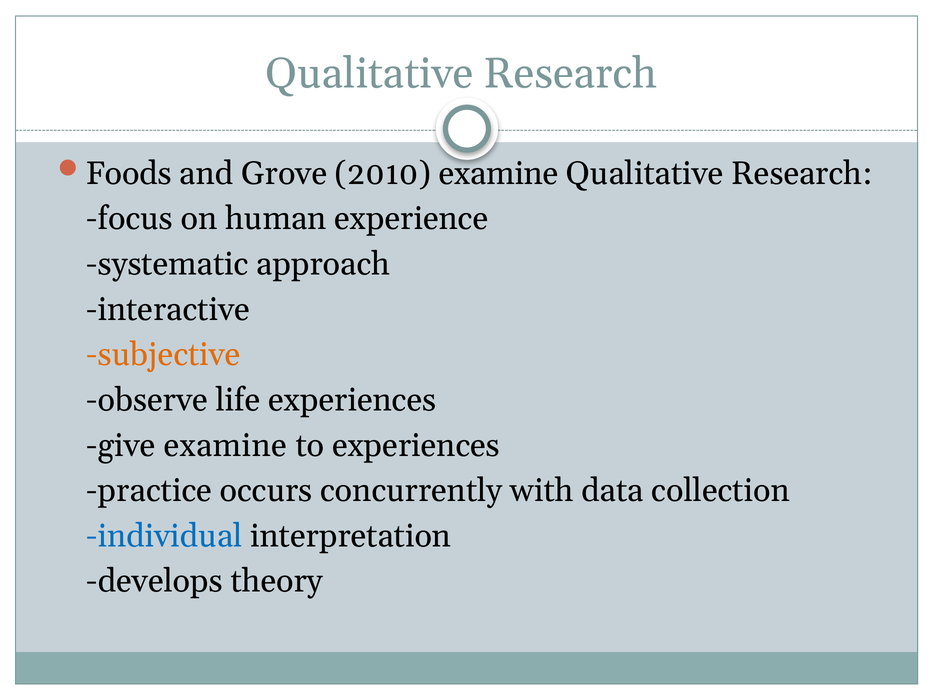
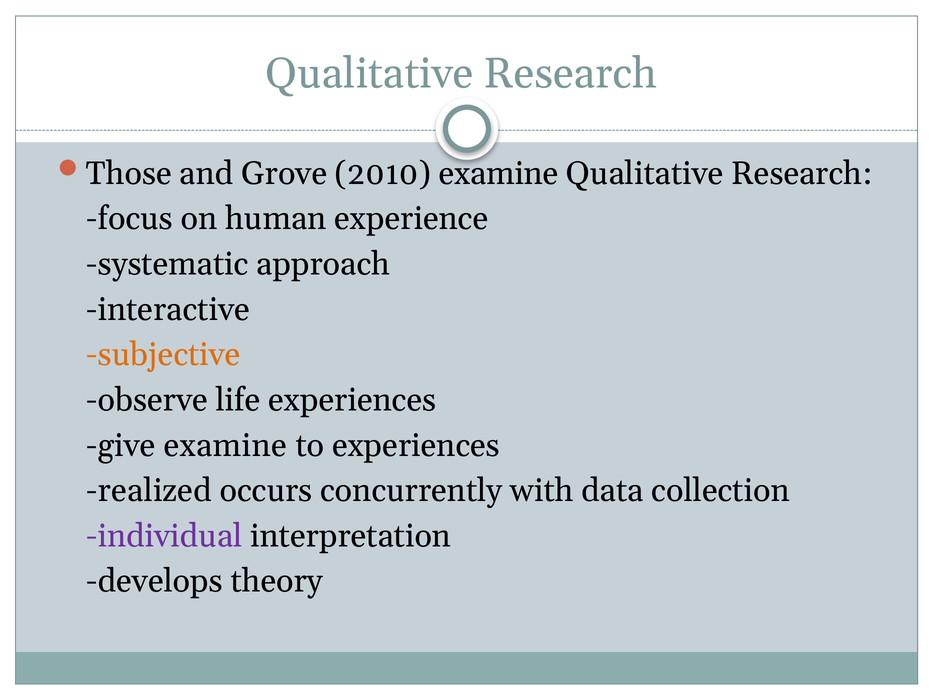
Foods: Foods -> Those (129, 174)
practice: practice -> realized (149, 491)
individual colour: blue -> purple (164, 536)
